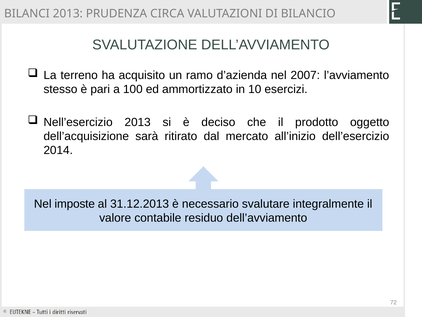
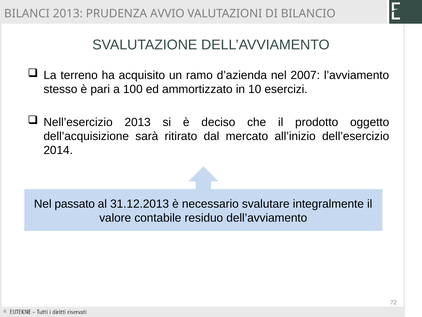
CIRCA: CIRCA -> AVVIO (167, 14)
imposte: imposte -> passato (75, 203)
